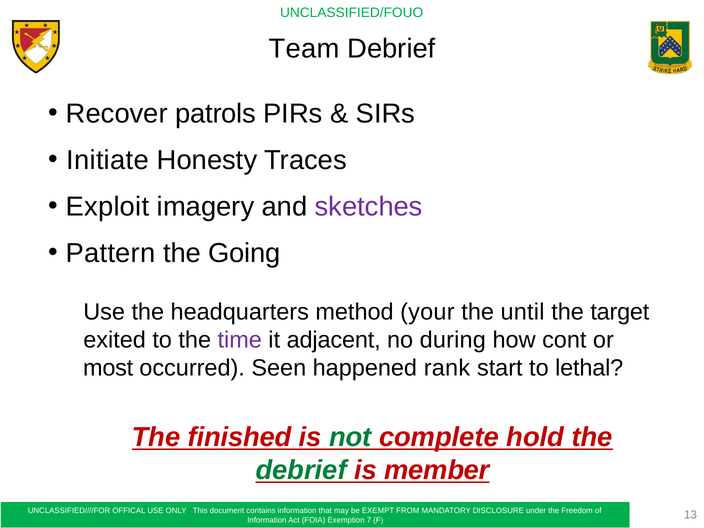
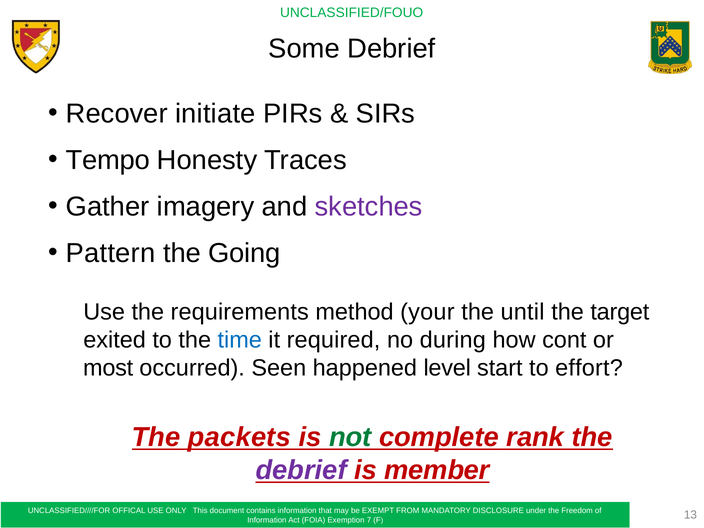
Team: Team -> Some (304, 48)
patrols: patrols -> initiate (215, 114)
Initiate: Initiate -> Tempo (108, 160)
Exploit: Exploit -> Gather (108, 207)
headquarters: headquarters -> requirements (240, 312)
time colour: purple -> blue (240, 340)
adjacent: adjacent -> required (334, 340)
rank: rank -> level (447, 368)
lethal: lethal -> effort (589, 368)
finished: finished -> packets (239, 437)
hold: hold -> rank (535, 437)
debrief colour: green -> purple (301, 470)
